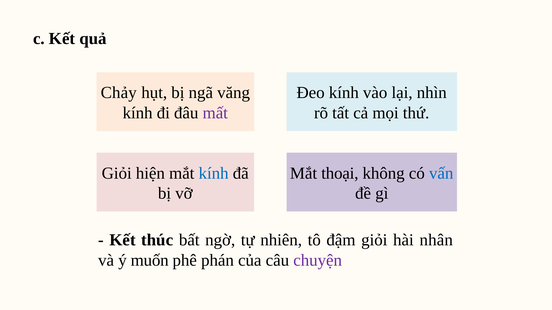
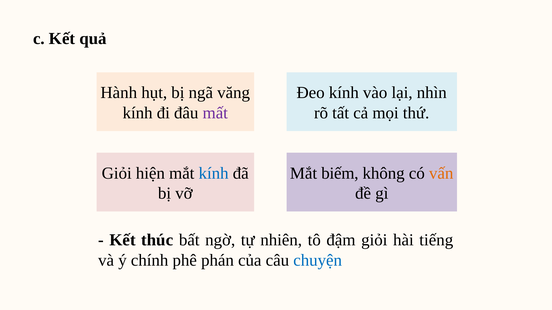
Chảy: Chảy -> Hành (119, 93)
thoại: thoại -> biếm (340, 173)
vấn colour: blue -> orange (441, 173)
nhân: nhân -> tiếng (436, 240)
muốn: muốn -> chính (150, 261)
chuyện colour: purple -> blue (318, 261)
